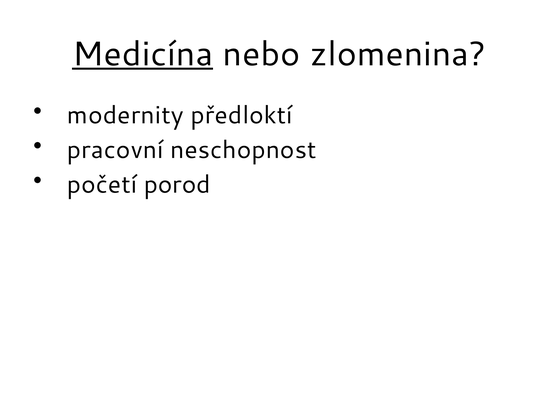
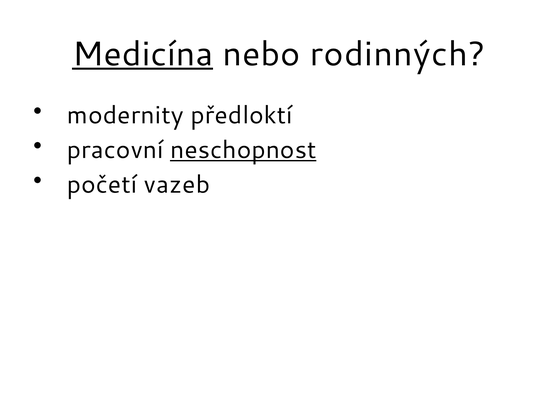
zlomenina: zlomenina -> rodinných (398, 54)
neschopnost underline: none -> present (243, 150)
porod: porod -> vazeb (177, 185)
